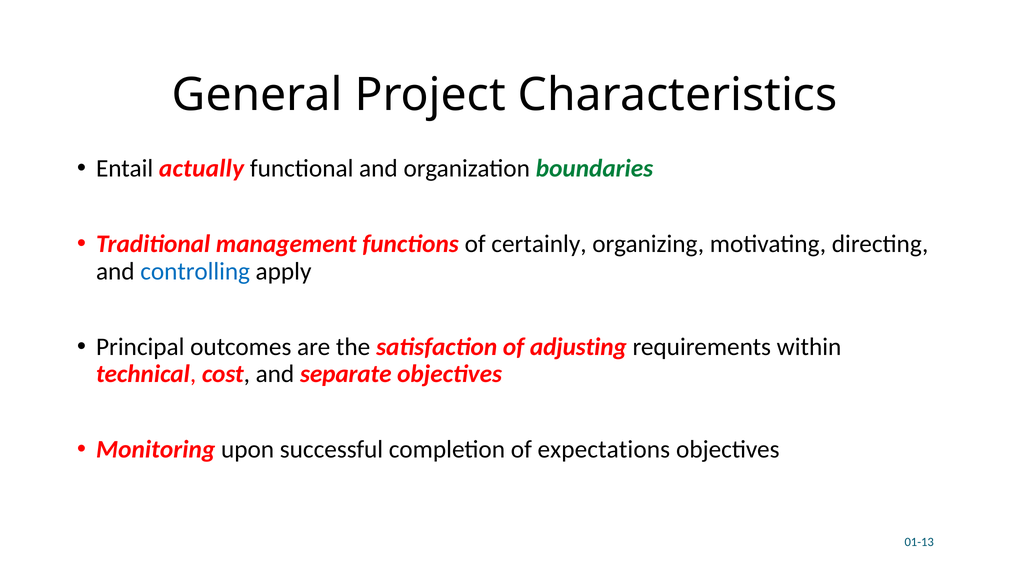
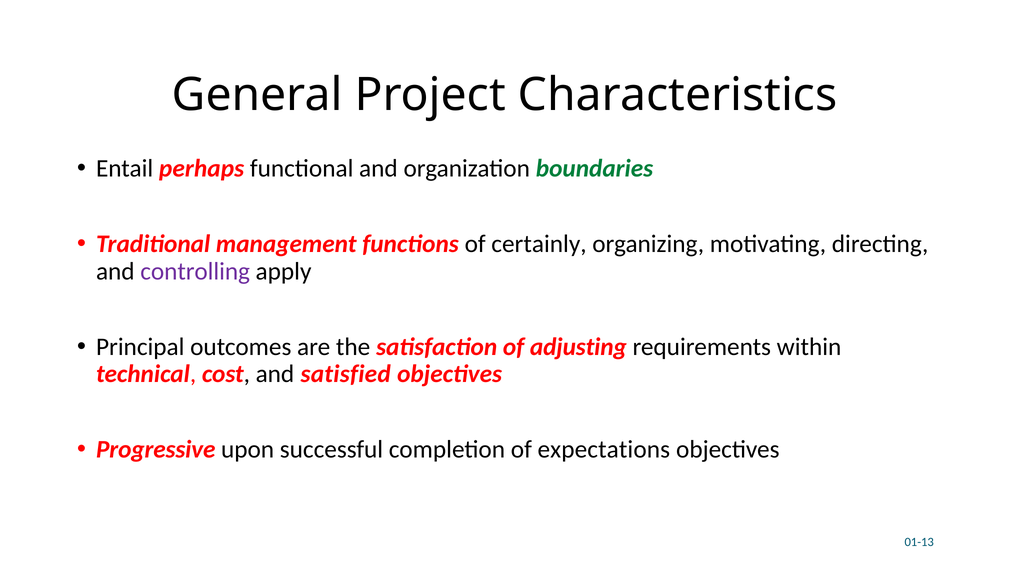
actually: actually -> perhaps (202, 169)
controlling colour: blue -> purple (195, 272)
separate: separate -> satisfied (346, 375)
Monitoring: Monitoring -> Progressive (156, 450)
